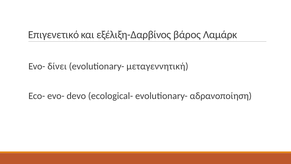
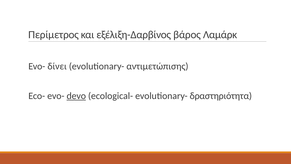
Επιγενετικό: Επιγενετικό -> Περίμετρος (54, 35)
μεταγεννητική: μεταγεννητική -> αντιμετώπισης (157, 66)
devo underline: none -> present (76, 96)
αδρανοποίηση: αδρανοποίηση -> δραστηριότητα (221, 96)
